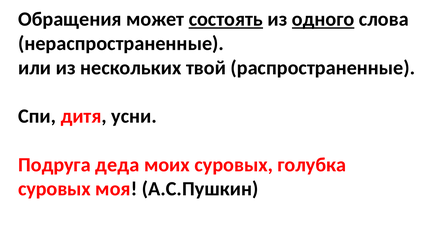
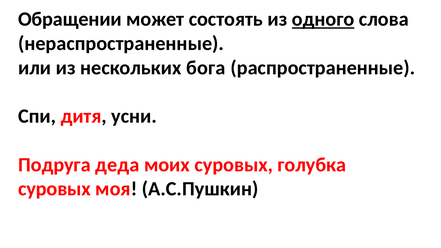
Обращения: Обращения -> Обращении (70, 19)
состоять underline: present -> none (226, 19)
твой: твой -> бога (206, 68)
